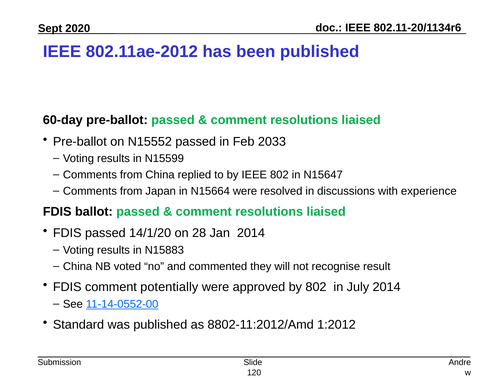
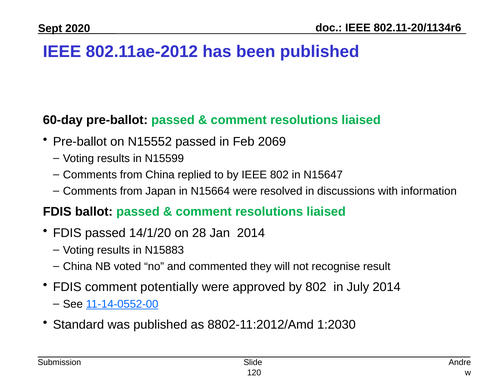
2033: 2033 -> 2069 (272, 142)
experience: experience -> information (429, 191)
1:2012: 1:2012 -> 1:2030 (336, 325)
